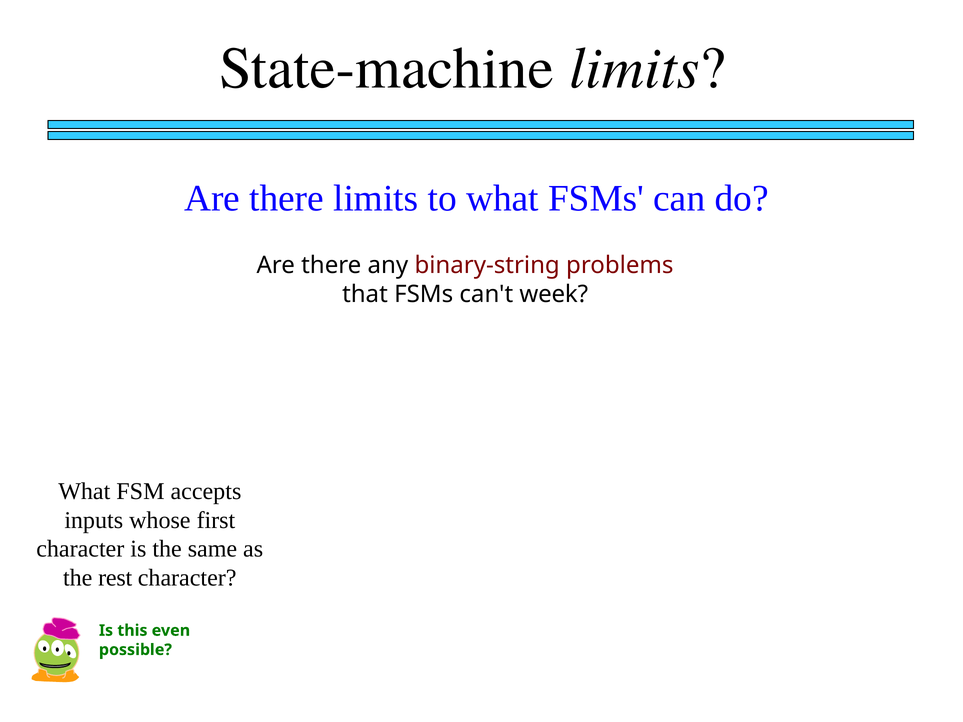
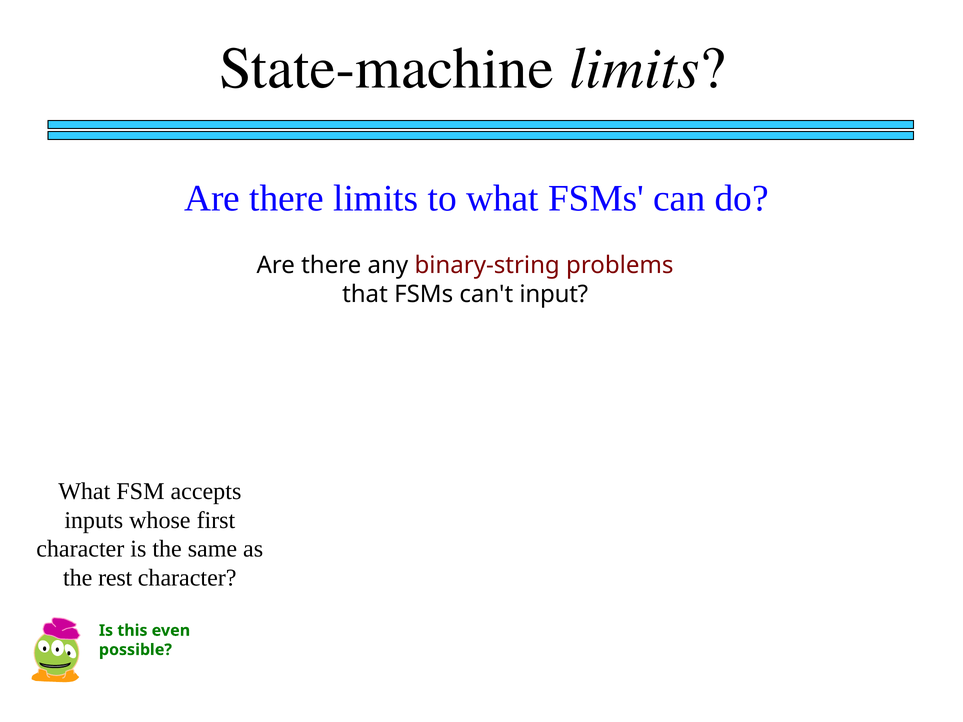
week: week -> input (554, 294)
